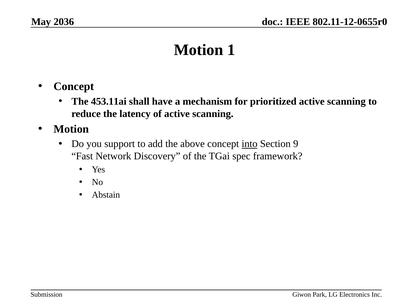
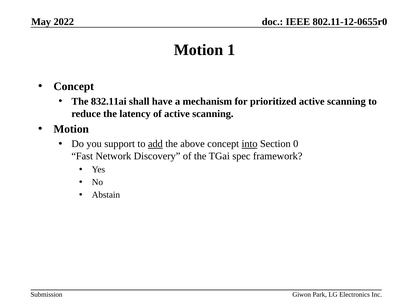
2036: 2036 -> 2022 (64, 22)
453.11ai: 453.11ai -> 832.11ai (109, 101)
add underline: none -> present (155, 144)
9: 9 -> 0 (296, 144)
